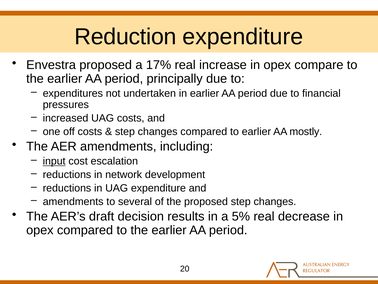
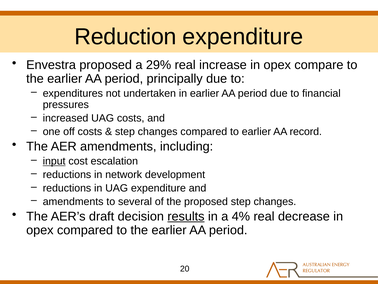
17%: 17% -> 29% (159, 65)
mostly: mostly -> record (306, 131)
results underline: none -> present (186, 216)
5%: 5% -> 4% (241, 216)
